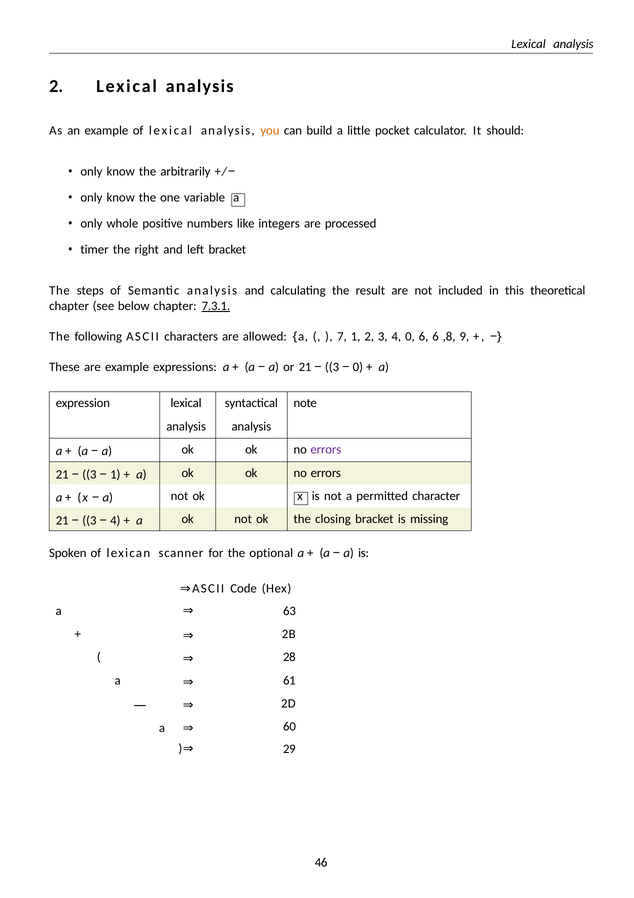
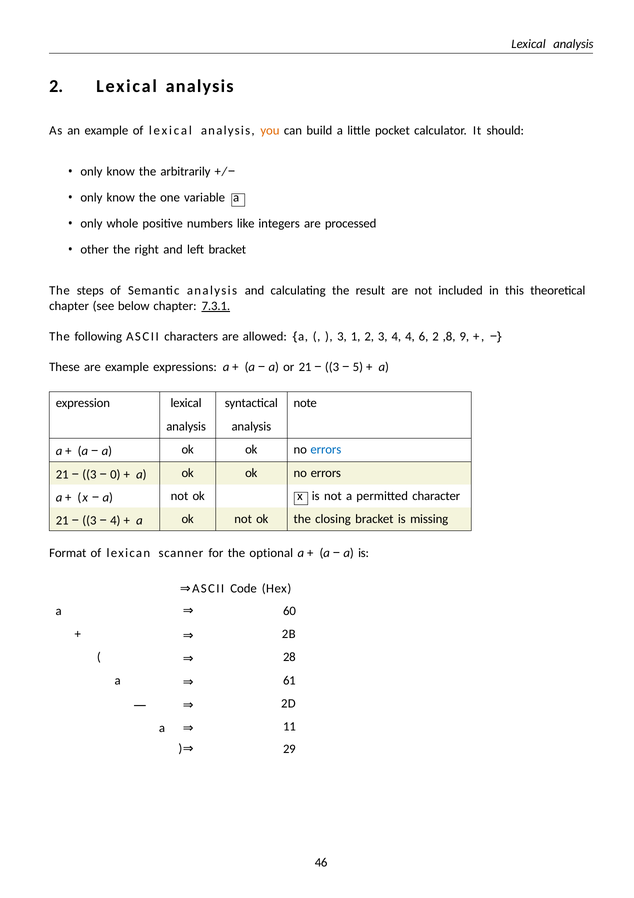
timer: timer -> other (95, 249)
7: 7 -> 3 (342, 336)
4 0: 0 -> 4 (410, 336)
6 6: 6 -> 2 (436, 336)
0: 0 -> 5 (358, 367)
errors colour: purple -> blue (326, 449)
1: 1 -> 0 (115, 474)
Spoken: Spoken -> Format (68, 553)
63: 63 -> 60 (289, 610)
60: 60 -> 11 (289, 726)
